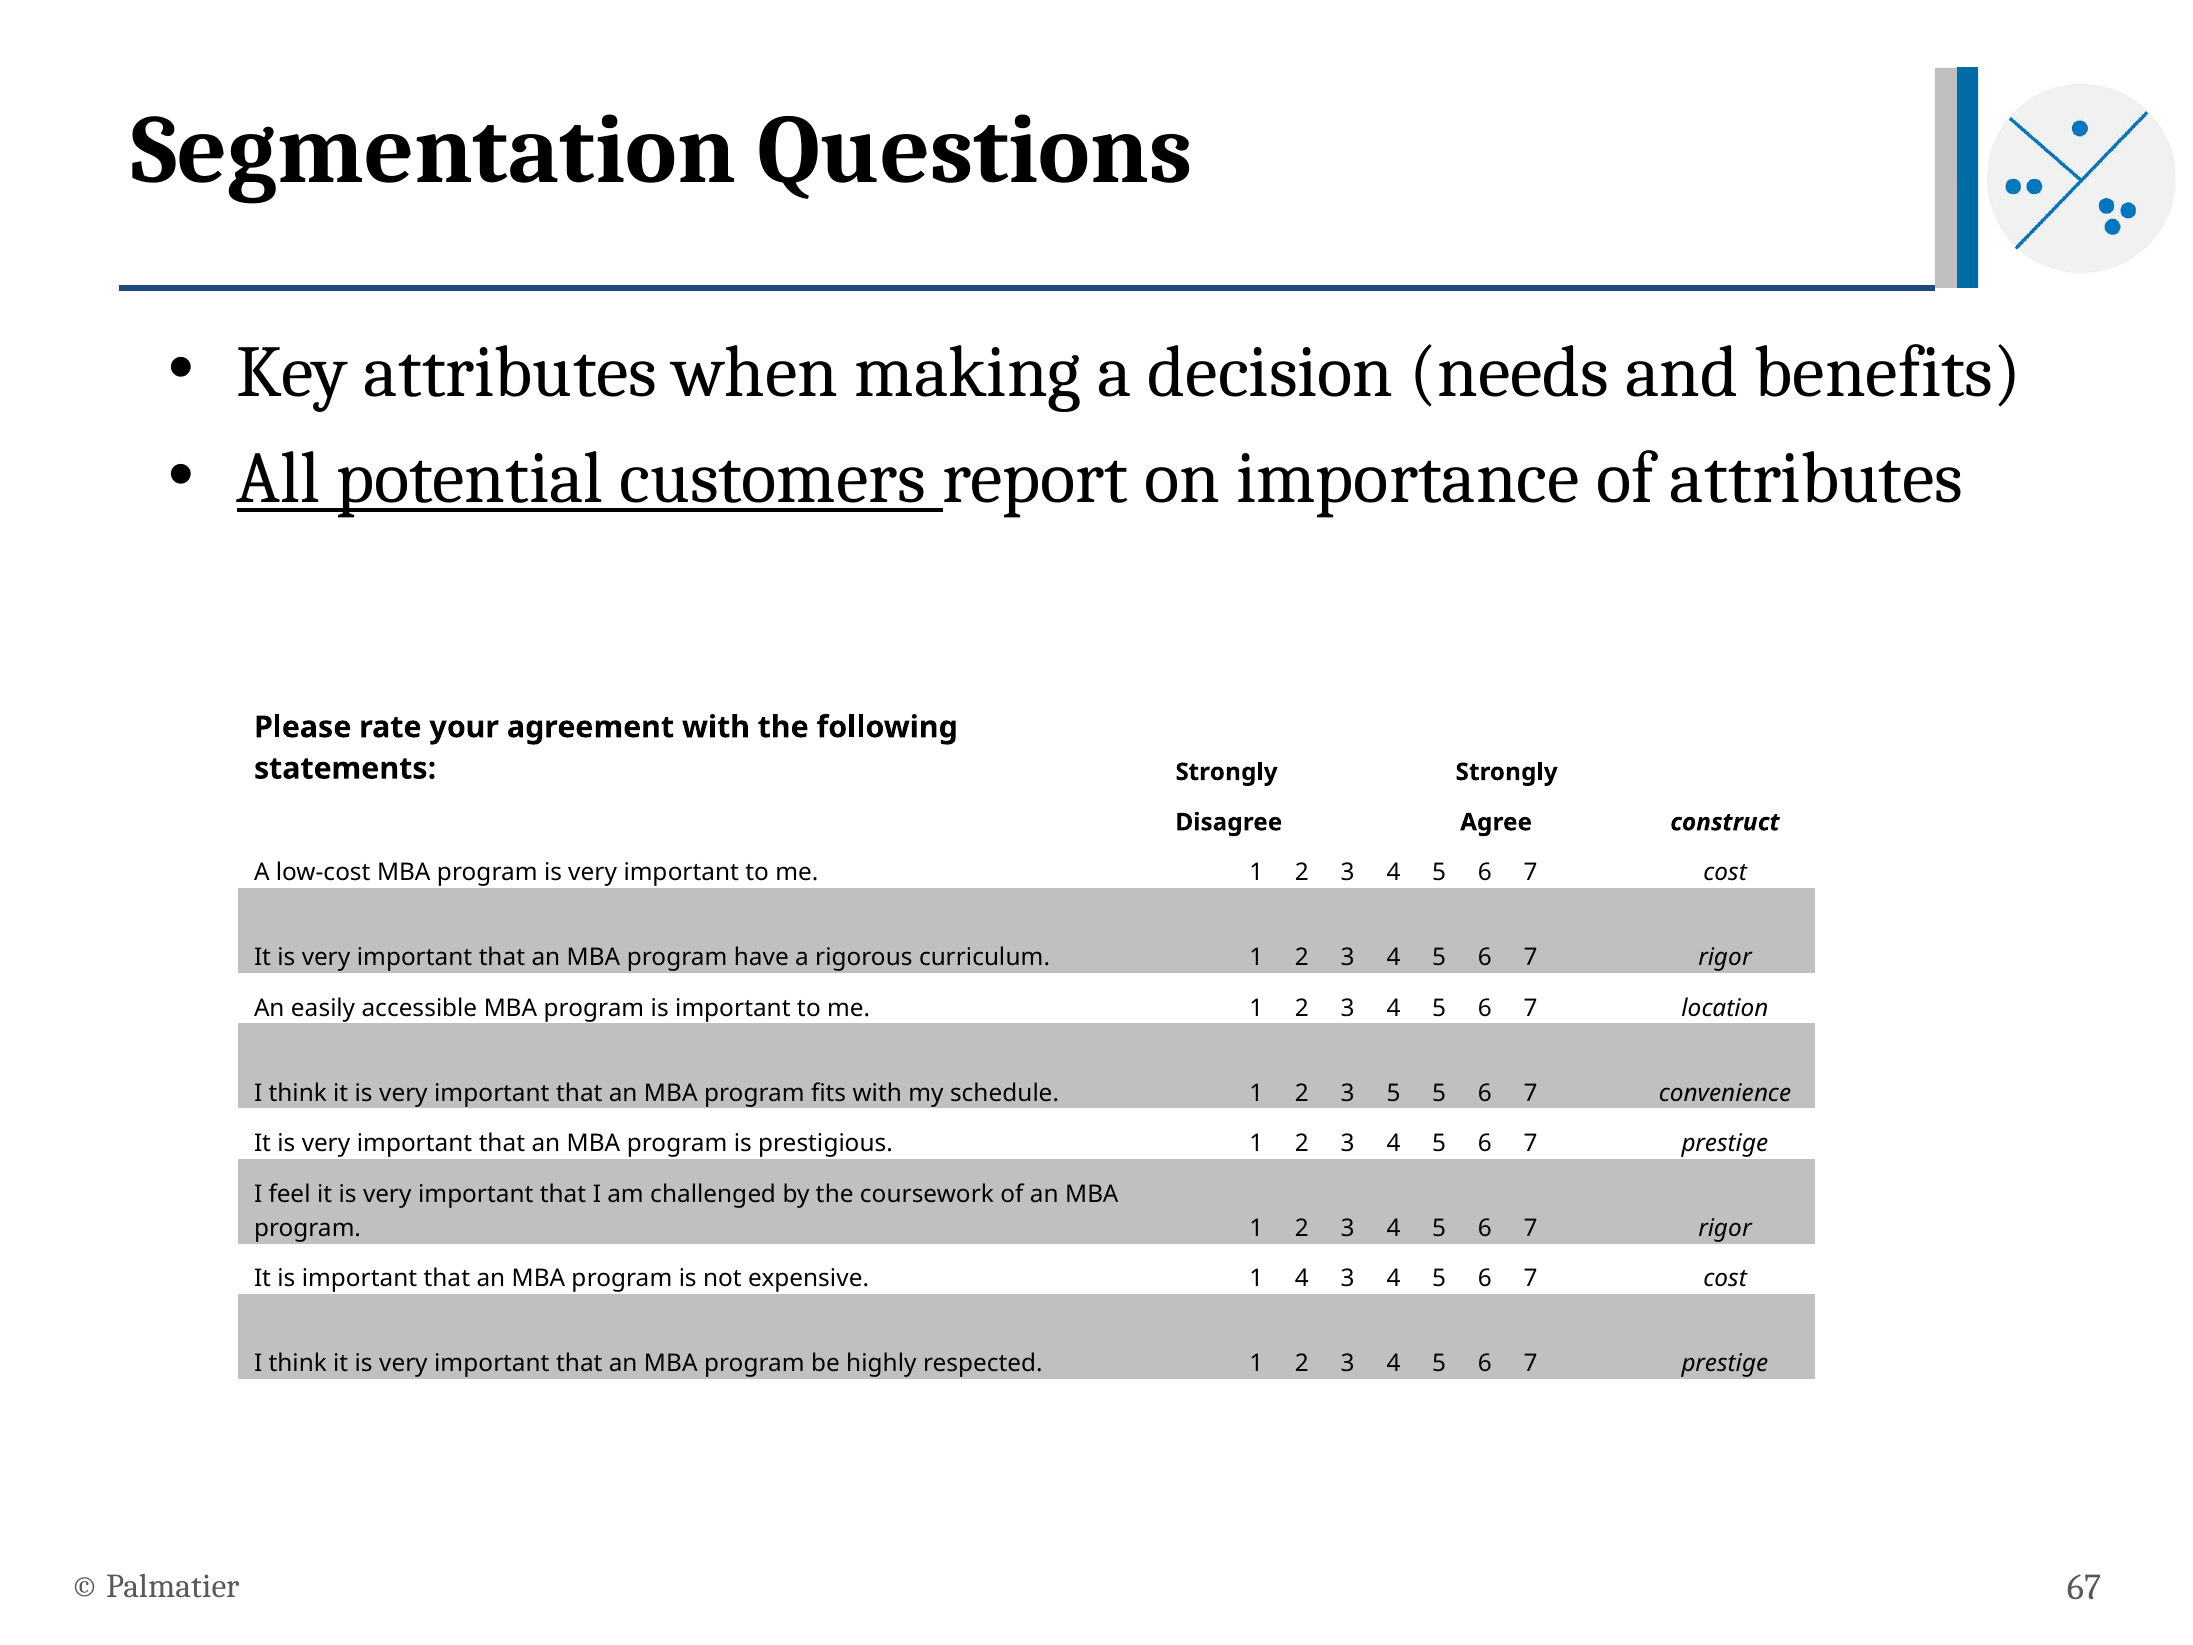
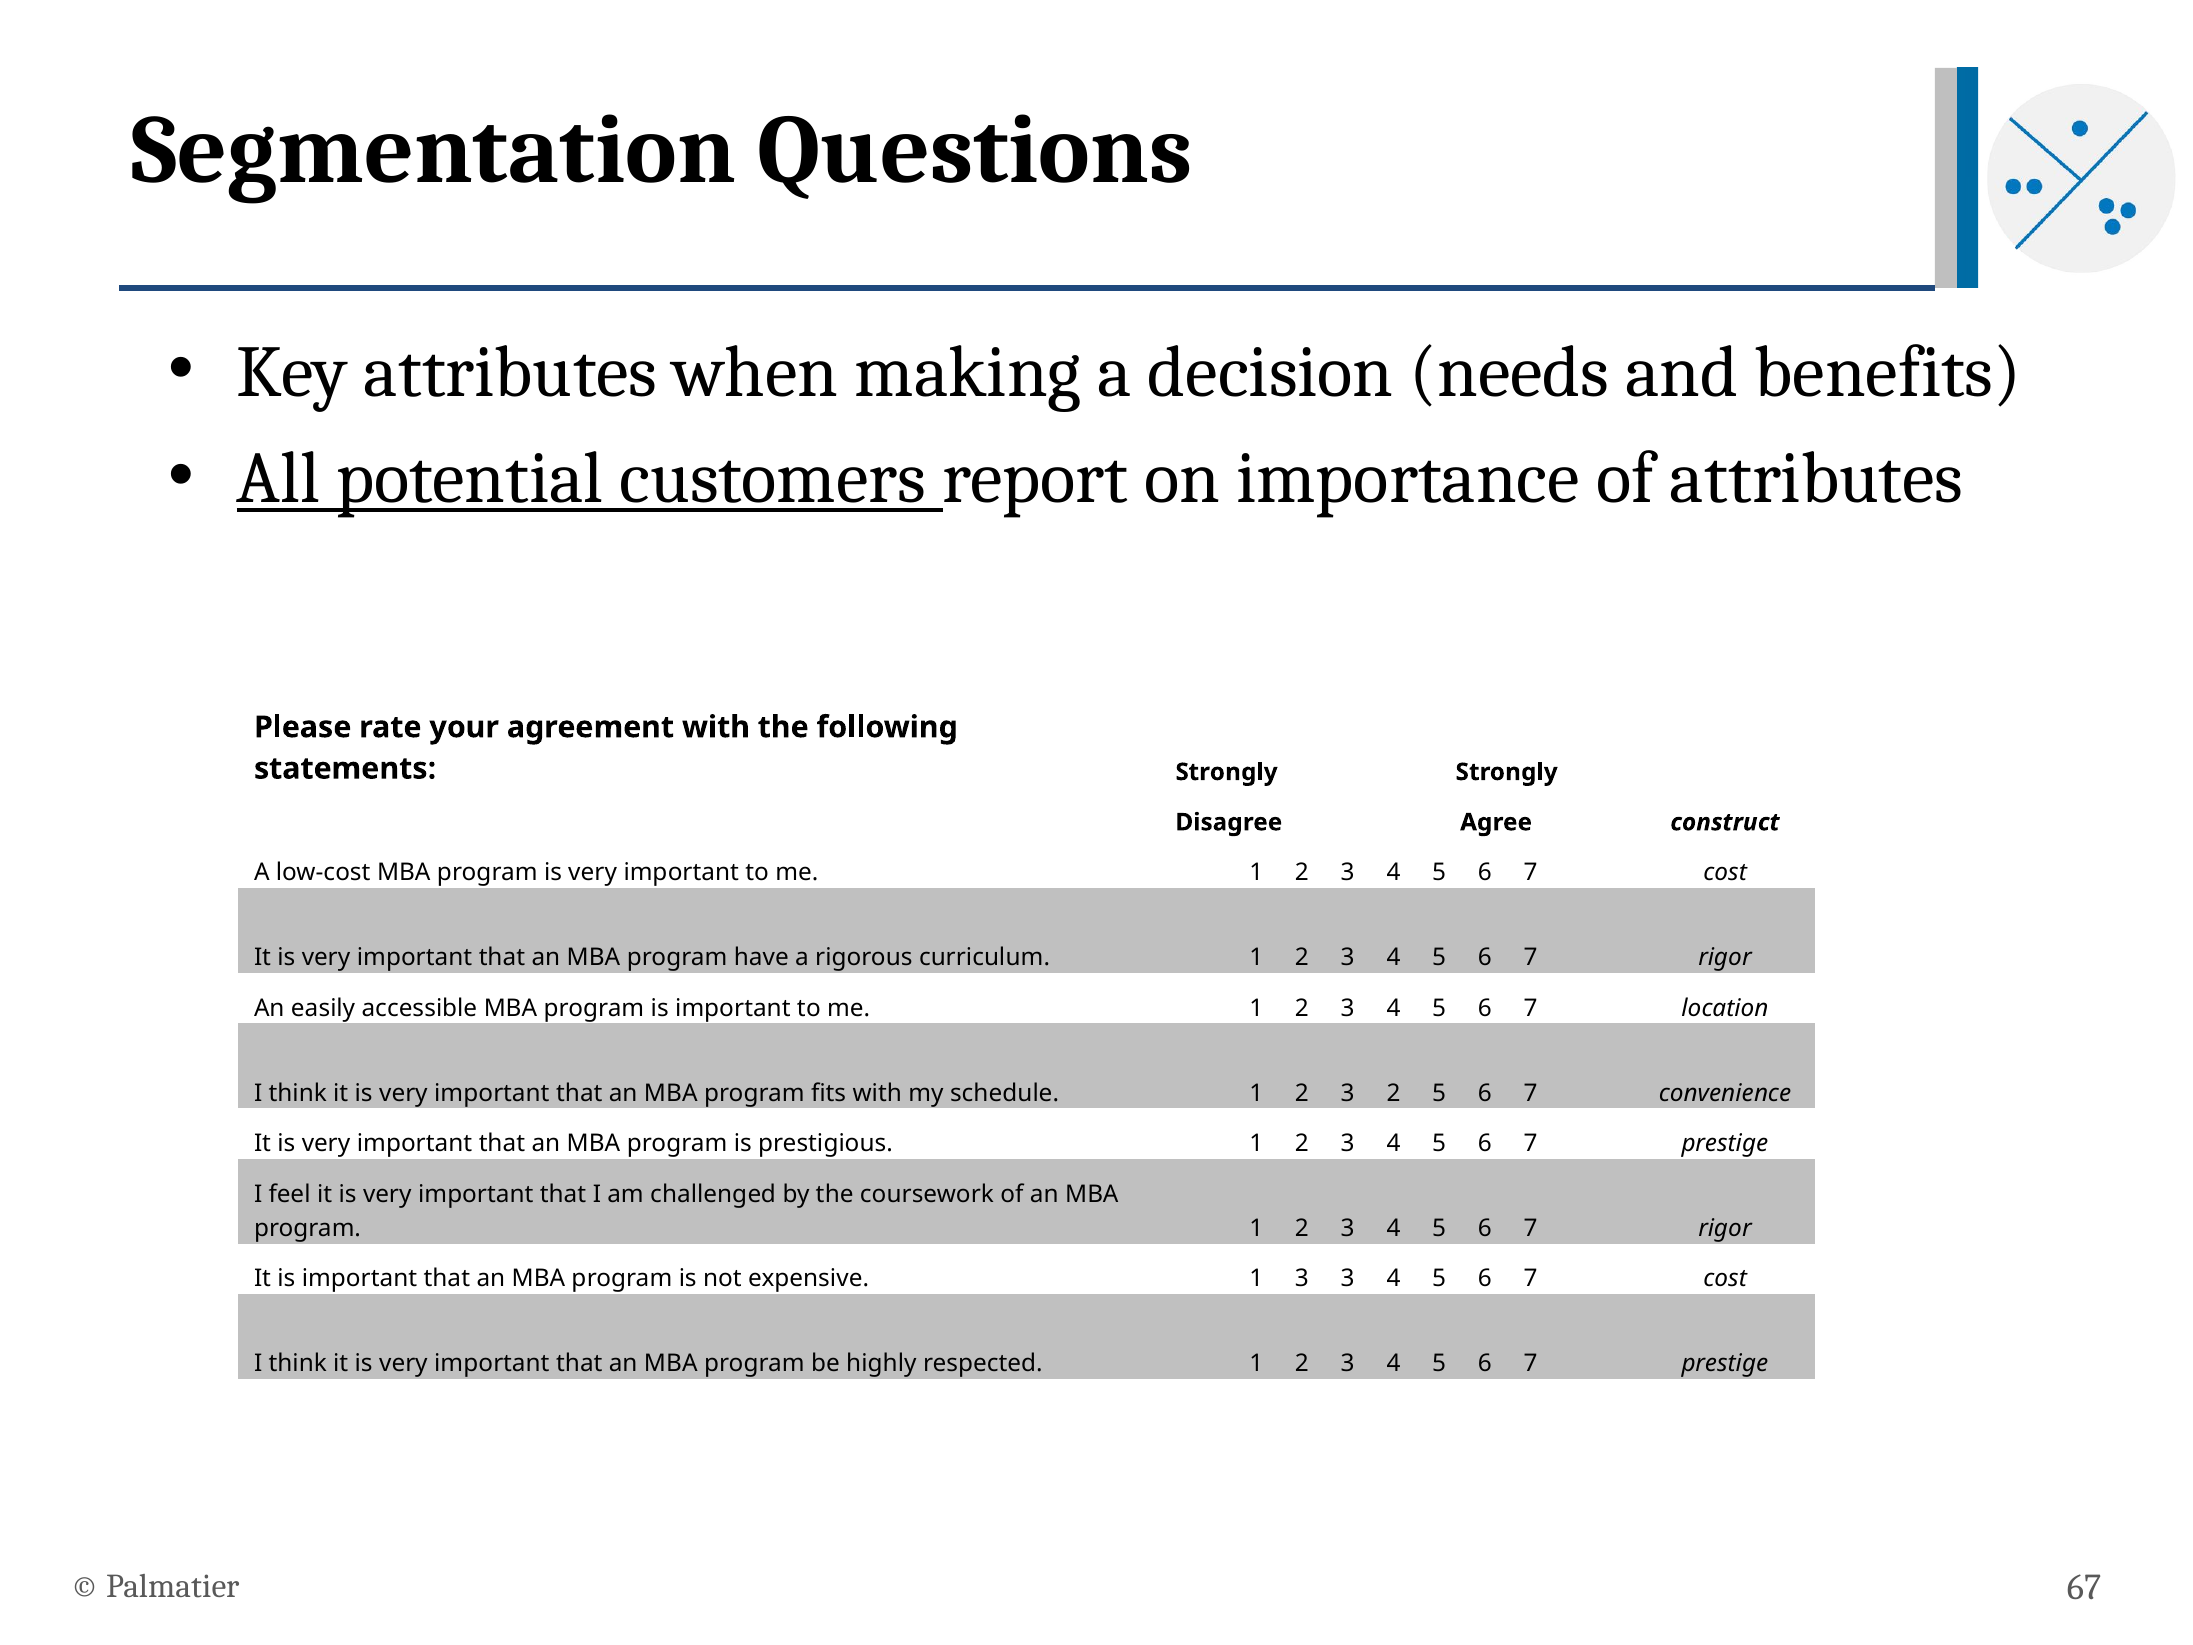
3 5: 5 -> 2 (1393, 1093)
1 4: 4 -> 3 (1302, 1279)
